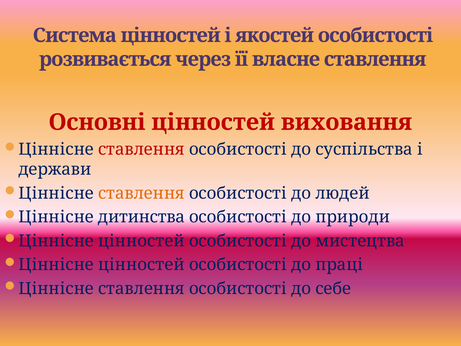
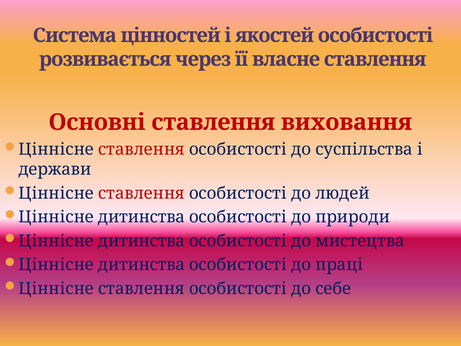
Основні цінностей: цінностей -> ставлення (213, 122)
ставлення colour: orange -> red (141, 193)
цінностей: цінностей -> дитинства (141, 241)
цінностей: цінностей -> дитинства (141, 265)
